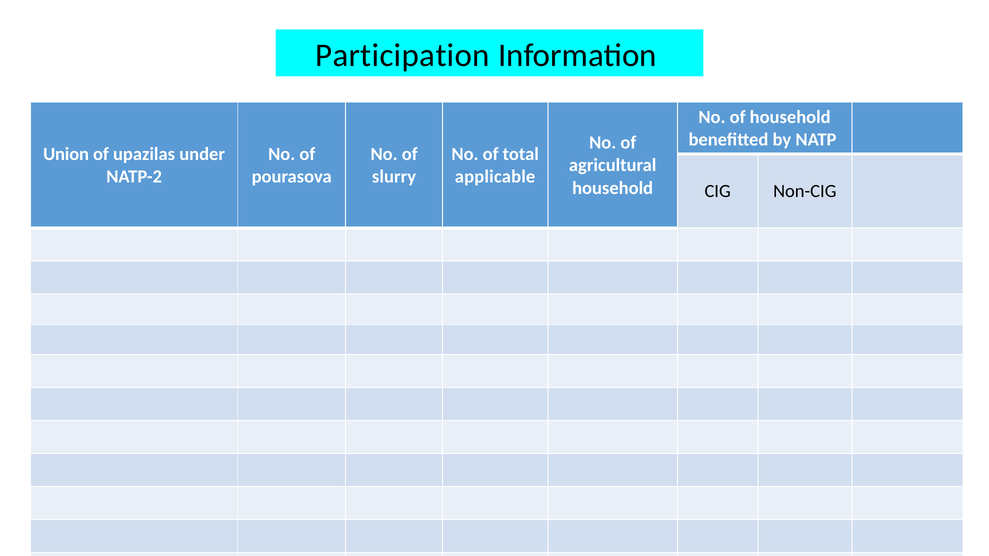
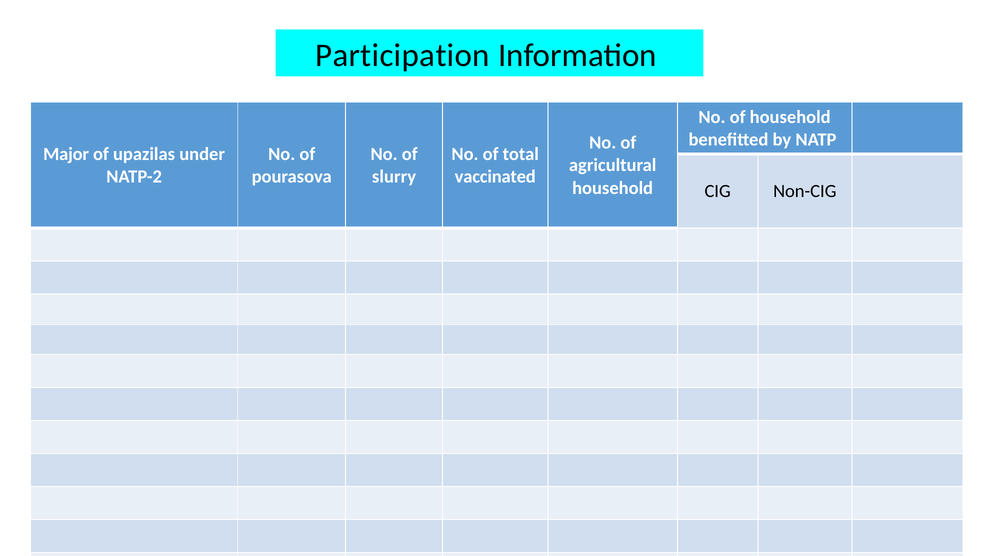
Union: Union -> Major (66, 154)
applicable: applicable -> vaccinated (495, 177)
